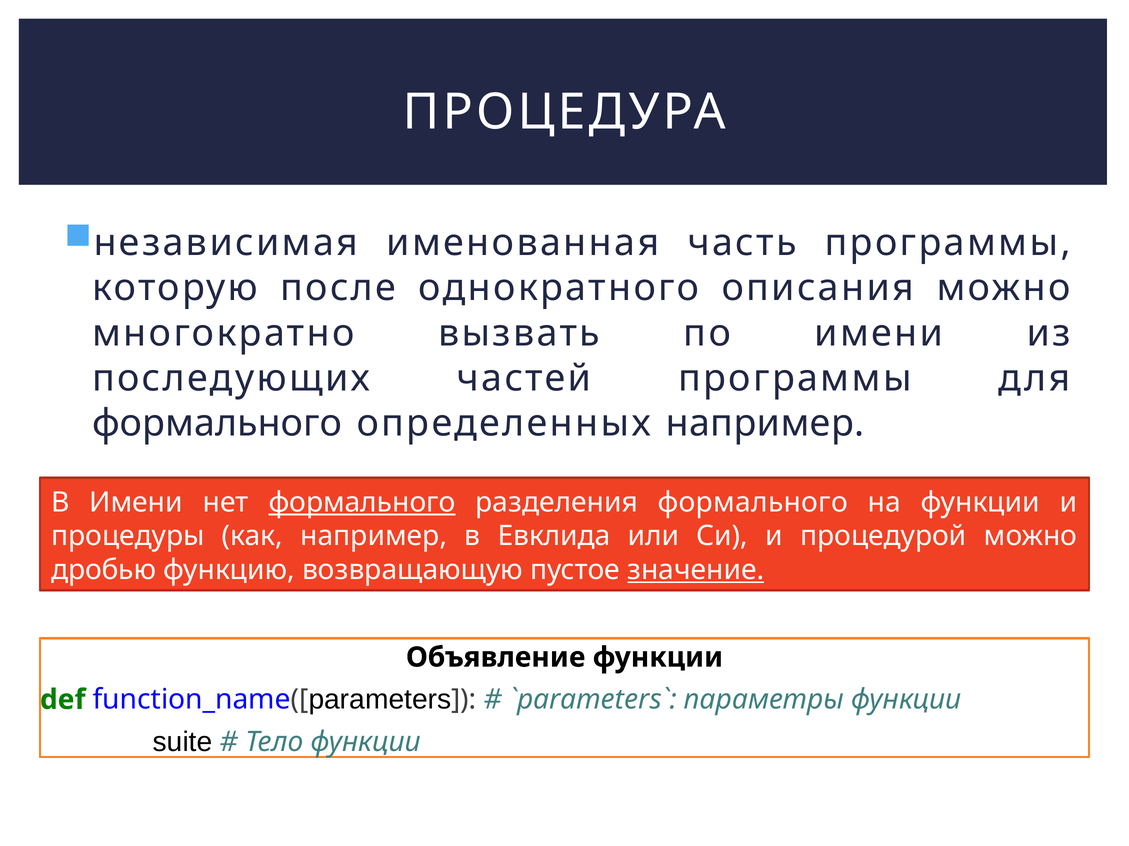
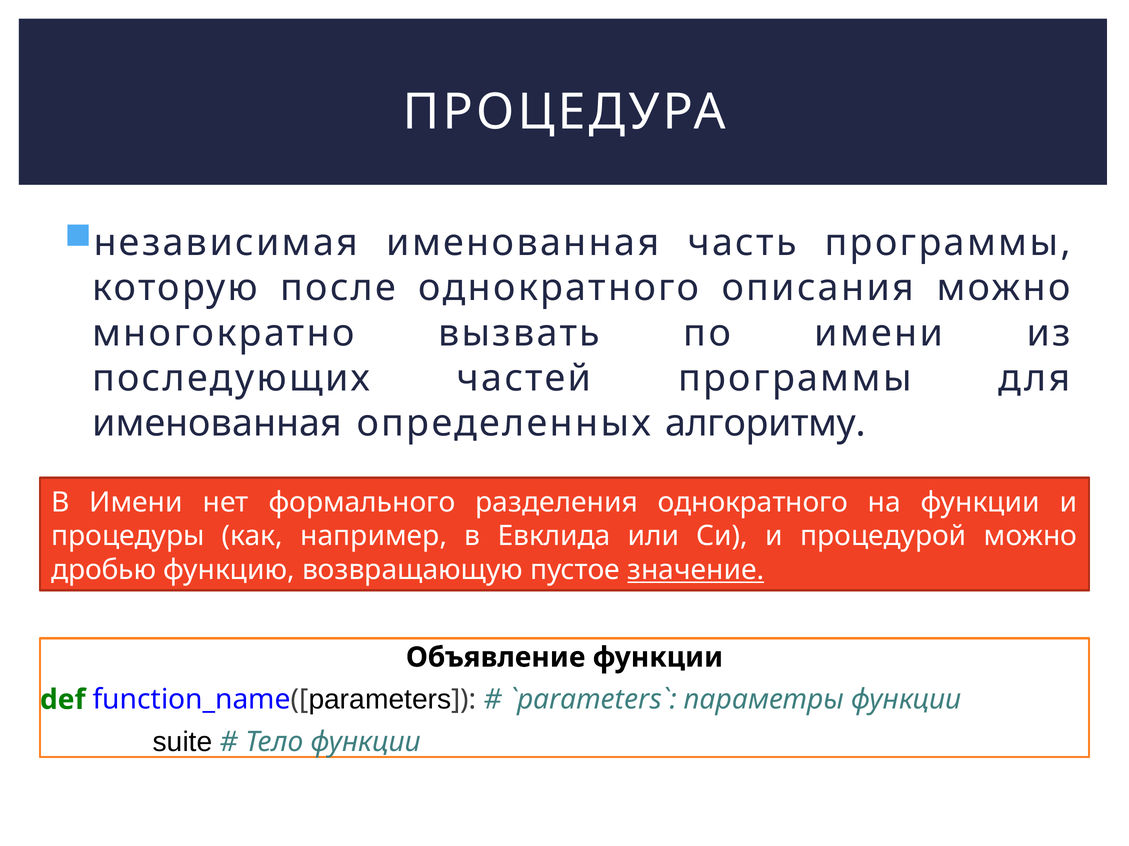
формального: формального -> именованная (217, 424)
определенных например: например -> алгоритму (765, 424)
формального underline: present -> none (362, 503)
разделения формального: формального -> однократного (753, 503)
